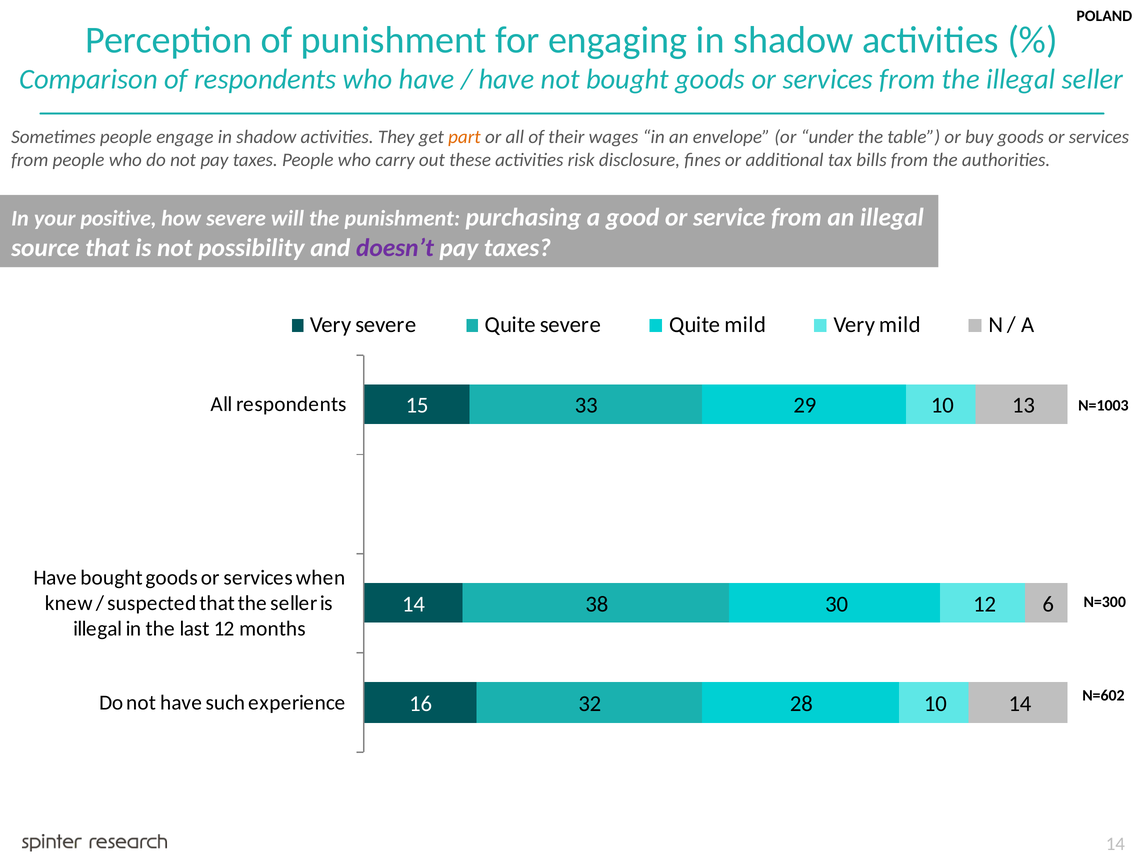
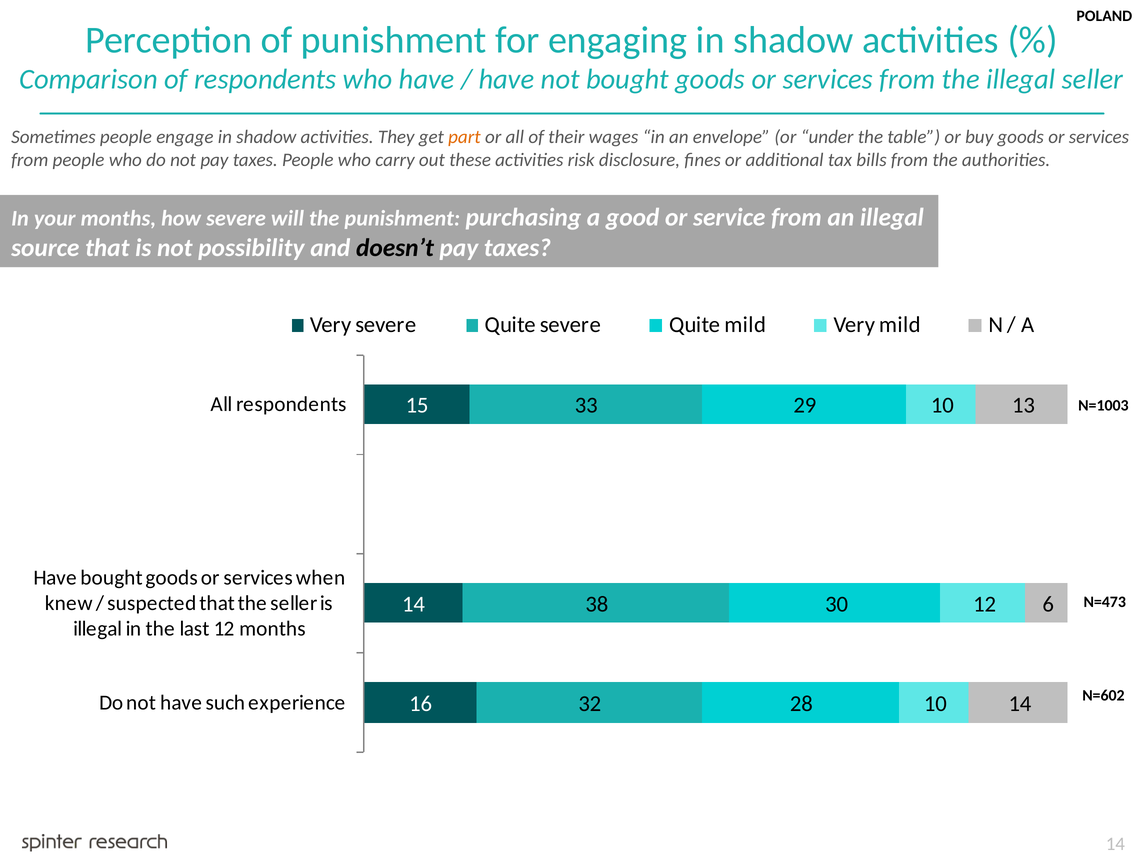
your positive: positive -> months (118, 219)
doesn’t colour: purple -> black (395, 248)
N=300: N=300 -> N=473 (1105, 602)
